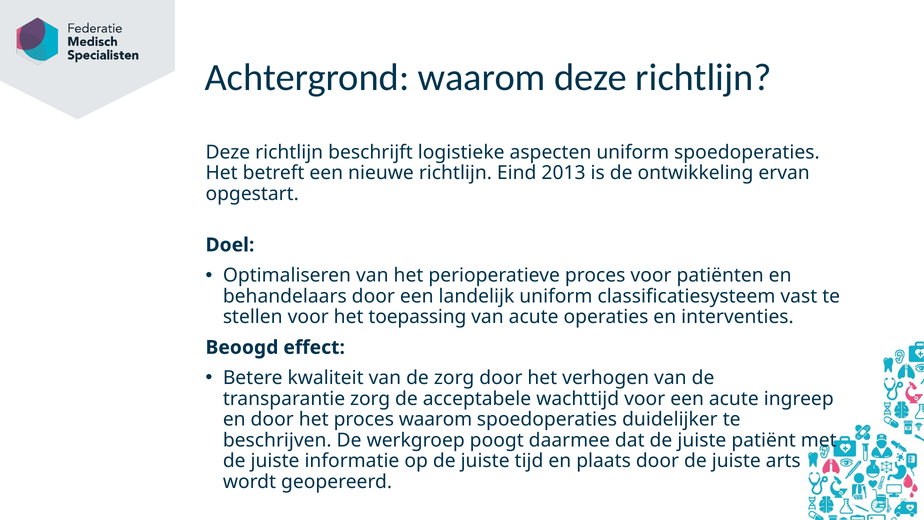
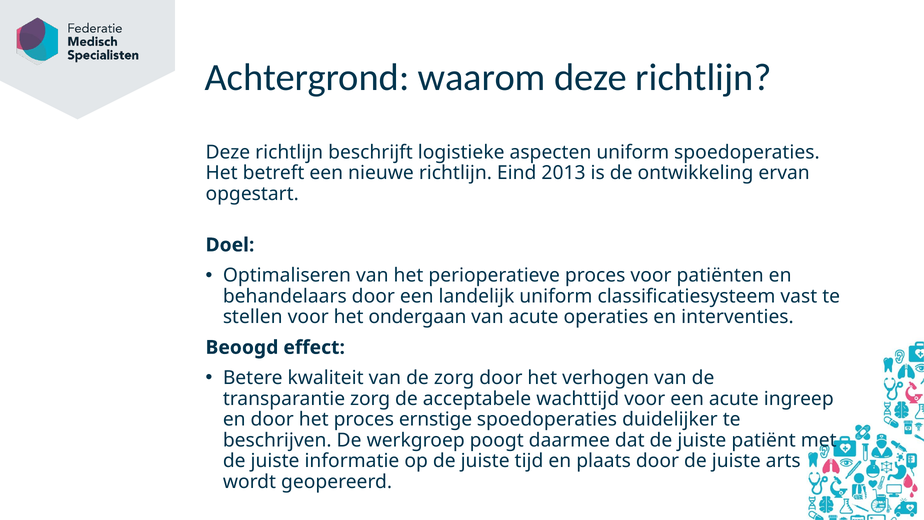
toepassing: toepassing -> ondergaan (417, 317)
proces waarom: waarom -> ernstige (436, 419)
